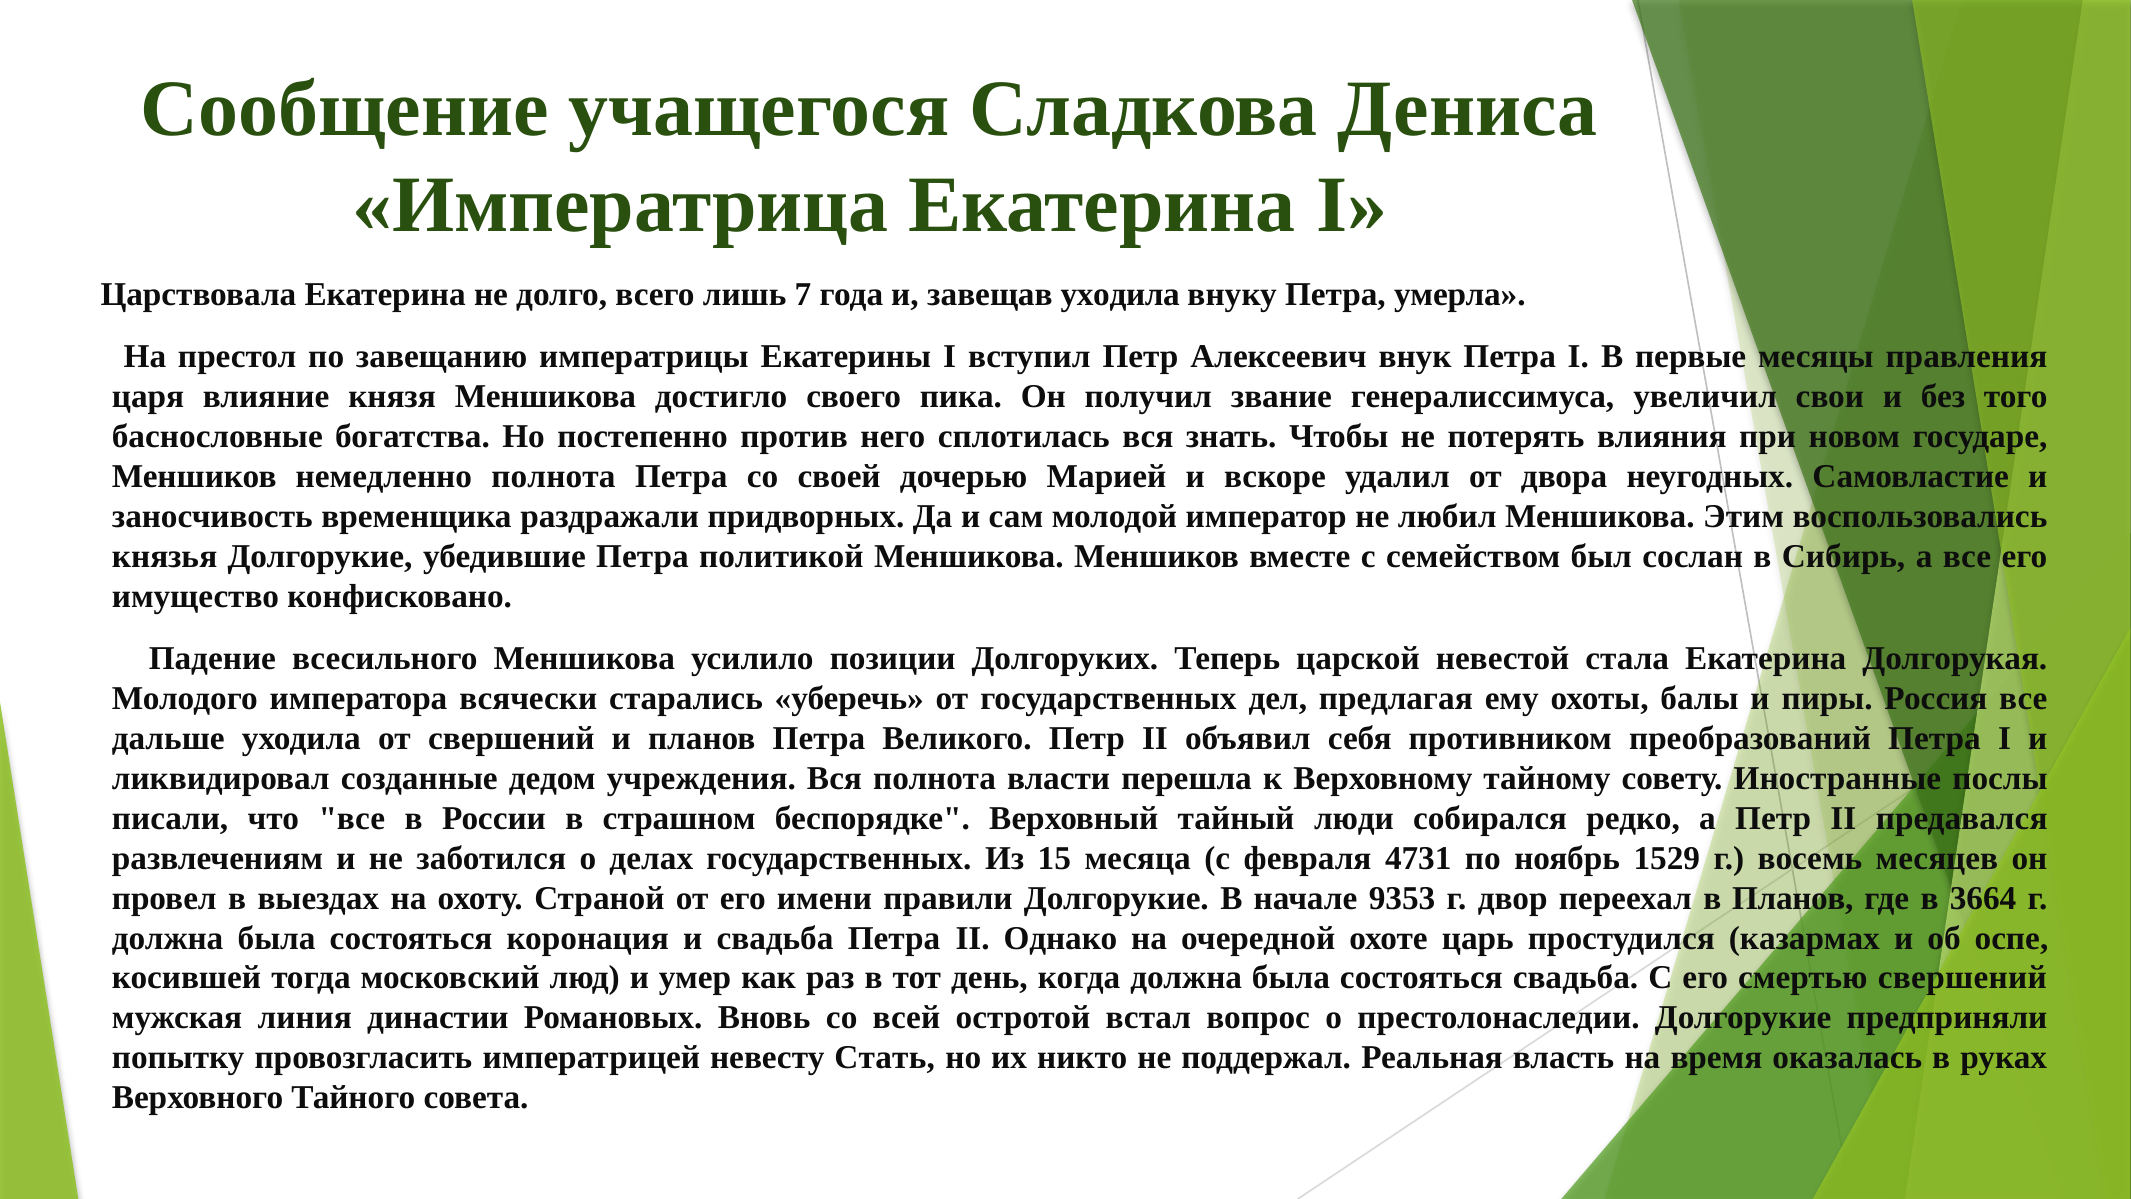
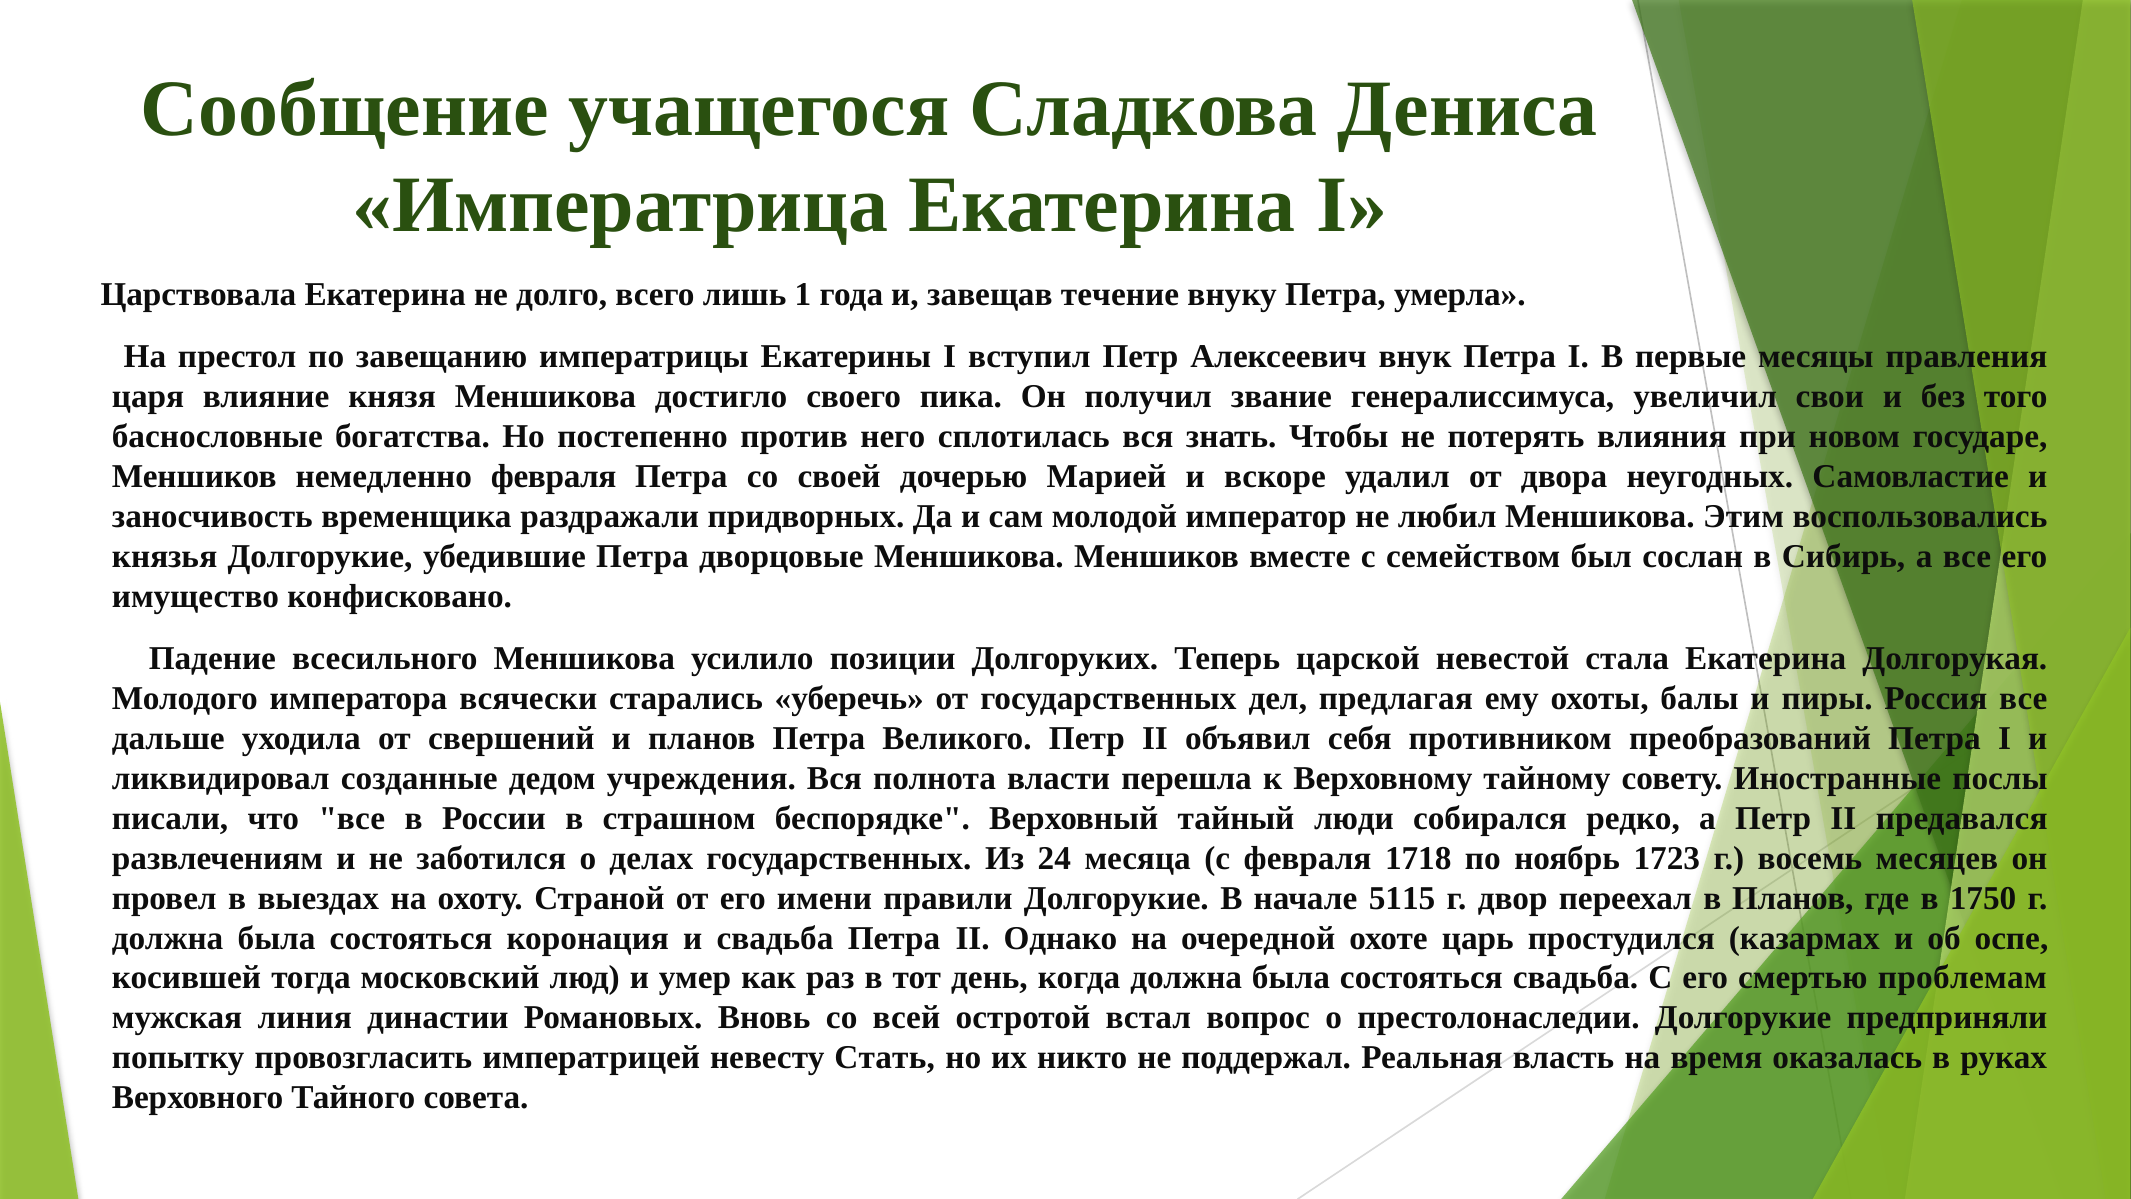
7: 7 -> 1 (803, 294)
завещав уходила: уходила -> течение (1120, 294)
немедленно полнота: полнота -> февраля (554, 476)
политикой: политикой -> дворцовые (781, 556)
15: 15 -> 24 (1054, 858)
4731: 4731 -> 1718 (1418, 858)
1529: 1529 -> 1723 (1667, 858)
9353: 9353 -> 5115 (1402, 898)
3664: 3664 -> 1750 (1983, 898)
смертью свершений: свершений -> проблемам (1962, 978)
